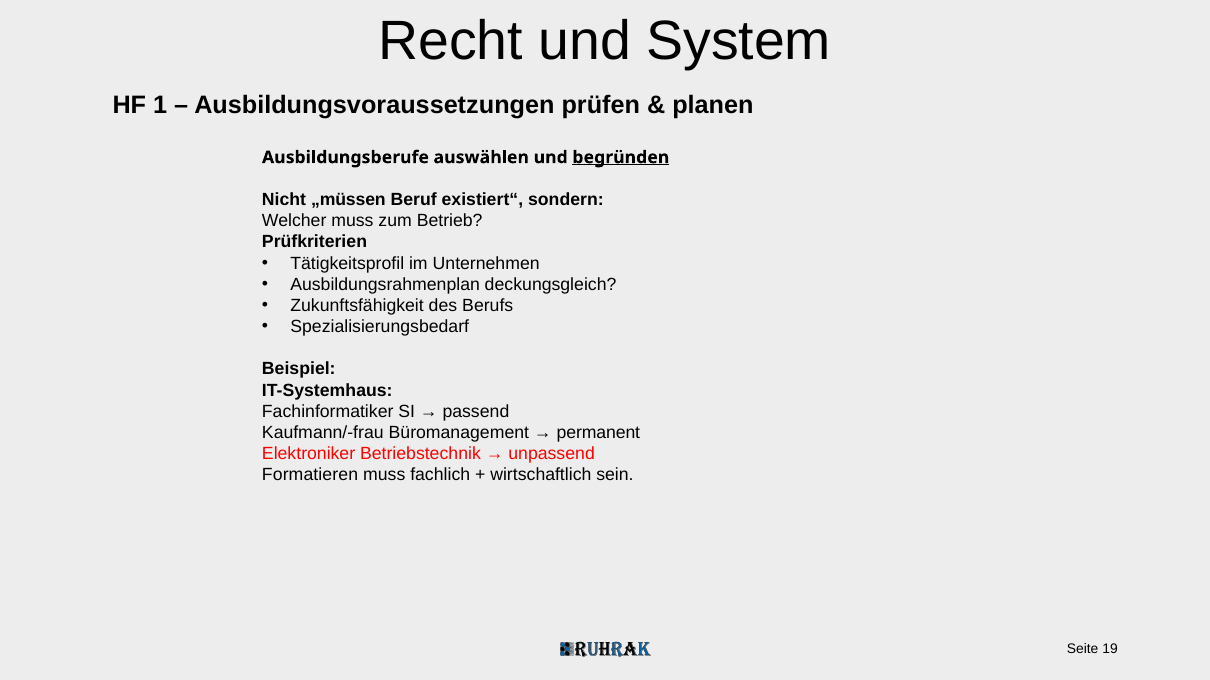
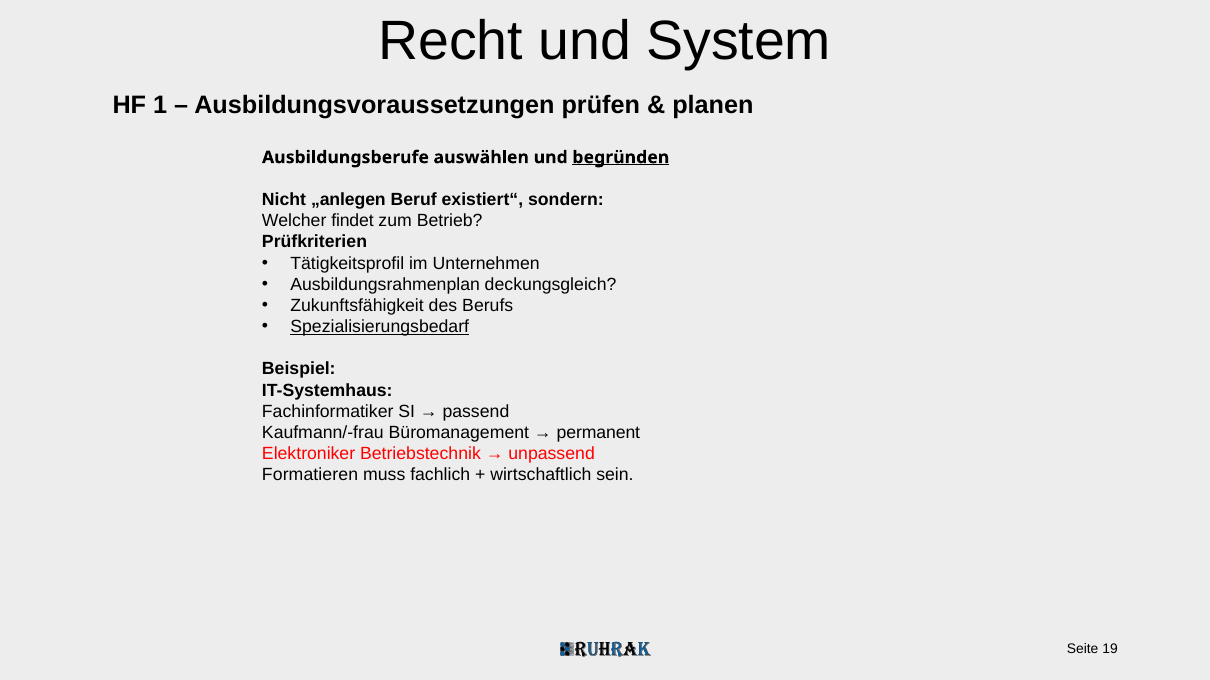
„müssen: „müssen -> „anlegen (348, 200)
Welcher muss: muss -> findet (353, 221)
Spezialisierungsbedarf underline: none -> present (380, 327)
